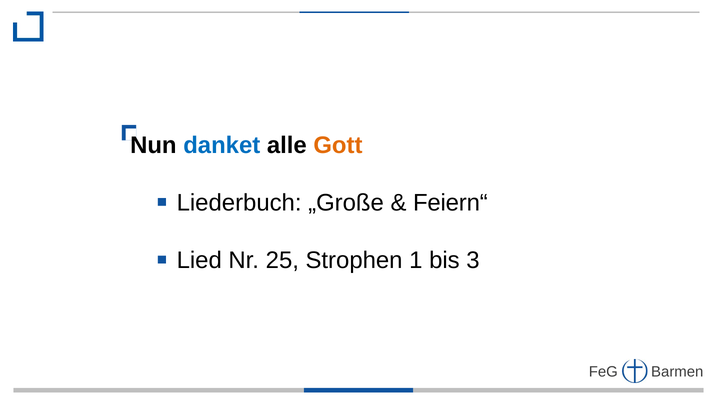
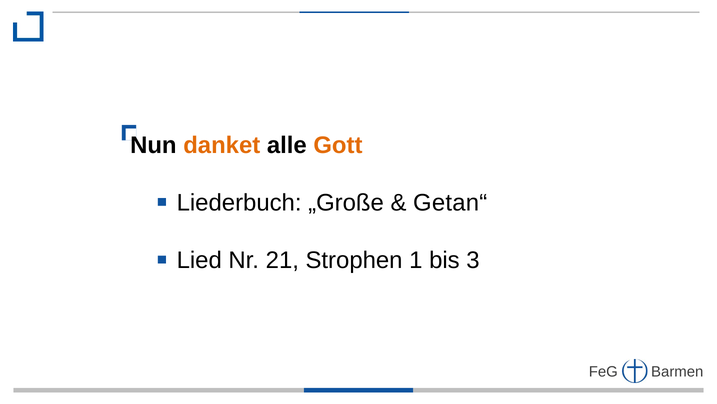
danket colour: blue -> orange (222, 145)
Feiern“: Feiern“ -> Getan“ (450, 203)
25: 25 -> 21 (282, 260)
